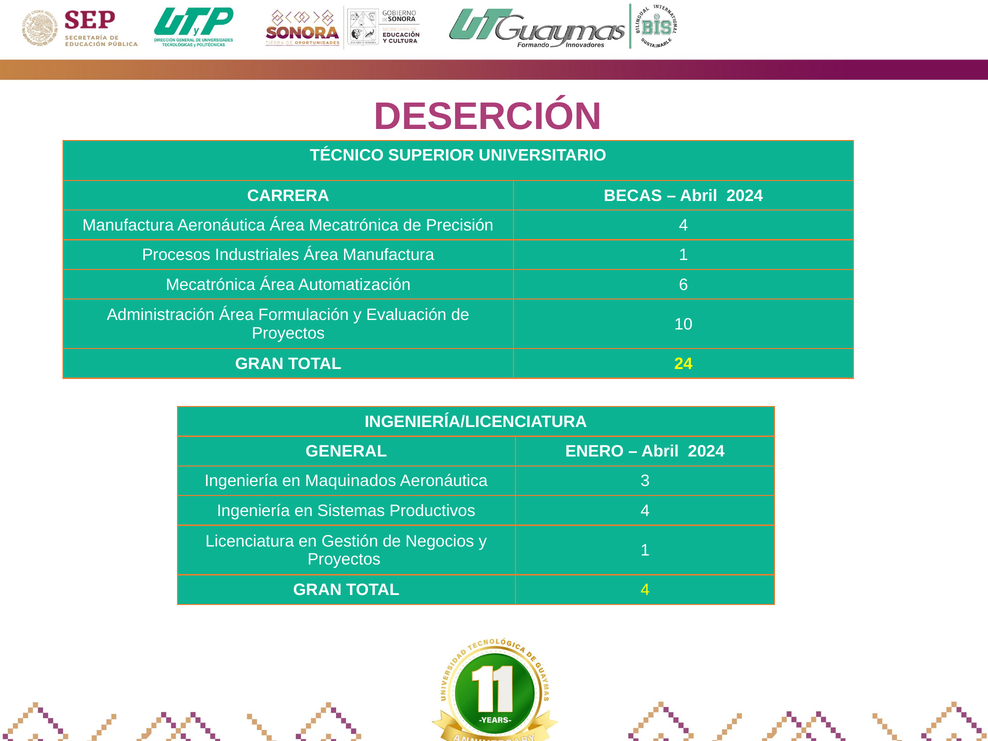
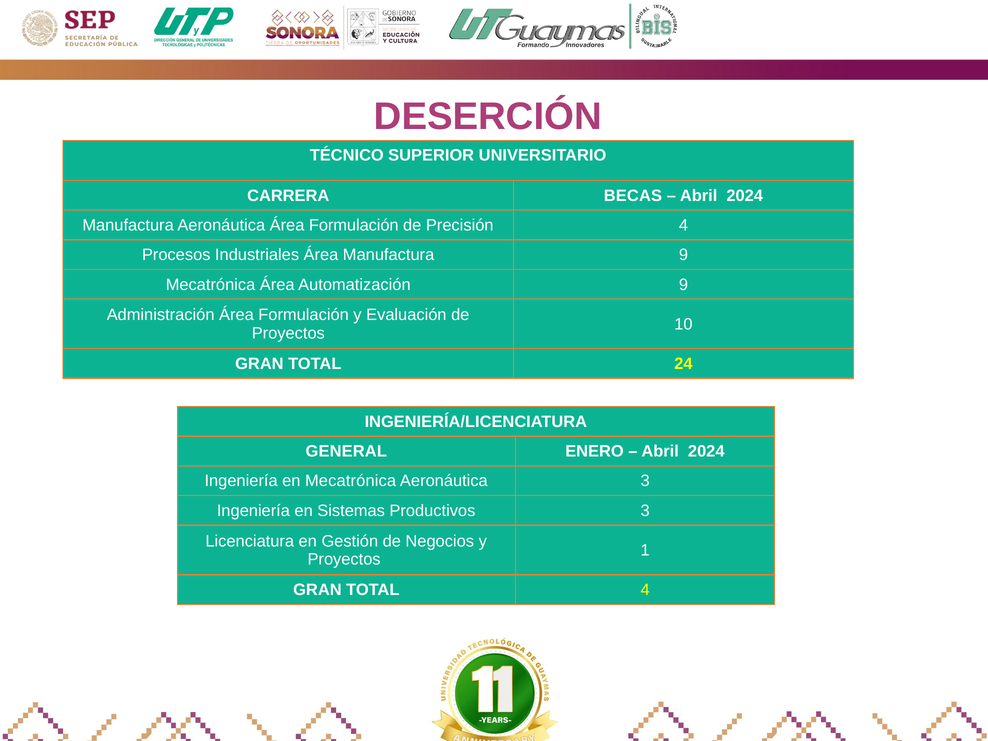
Aeronáutica Área Mecatrónica: Mecatrónica -> Formulación (354, 225)
Manufactura 1: 1 -> 9 (684, 255)
Automatización 6: 6 -> 9 (684, 285)
en Maquinados: Maquinados -> Mecatrónica (351, 481)
Productivos 4: 4 -> 3 (645, 511)
